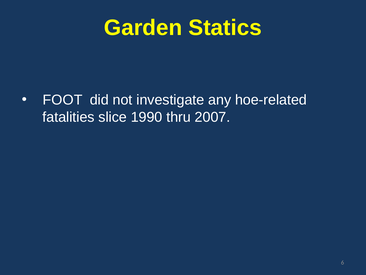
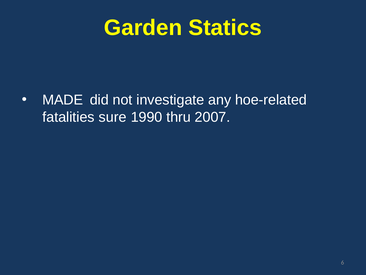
FOOT: FOOT -> MADE (63, 100)
slice: slice -> sure (113, 117)
